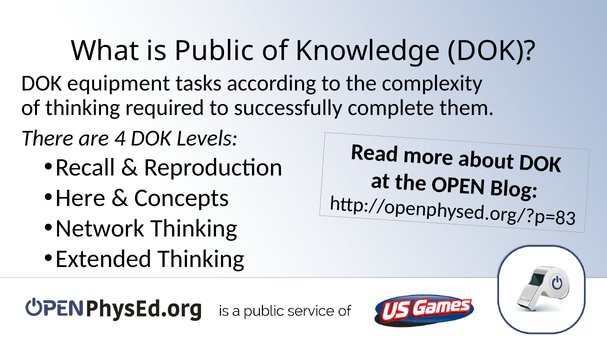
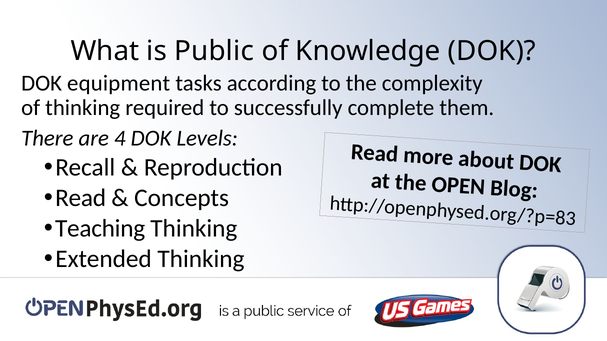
Here: Here -> Read (81, 198)
Network: Network -> Teaching (100, 229)
